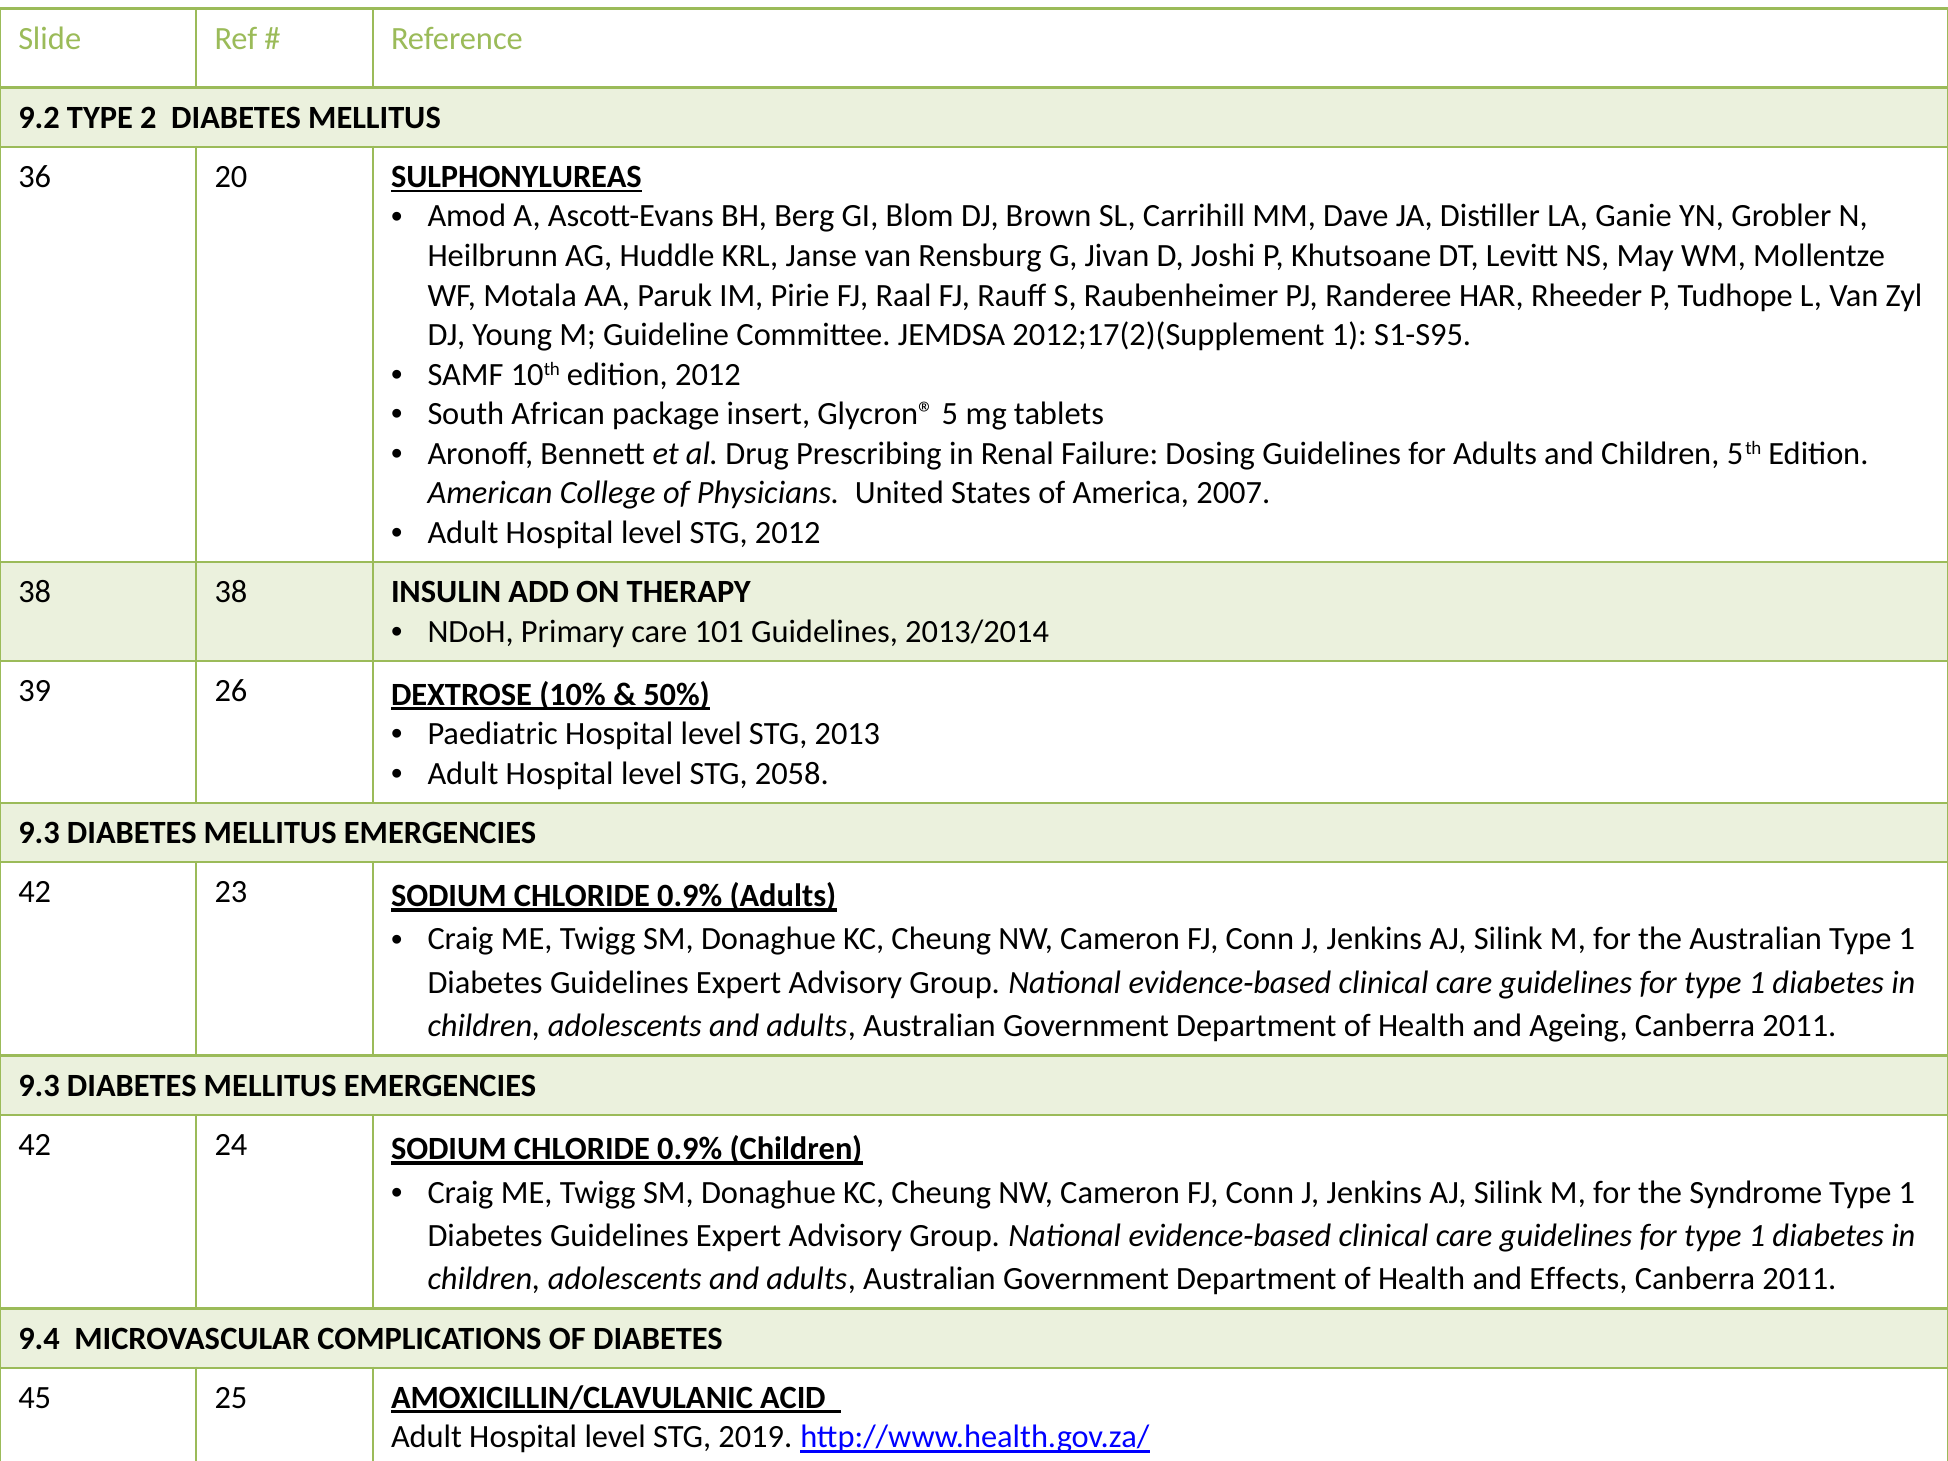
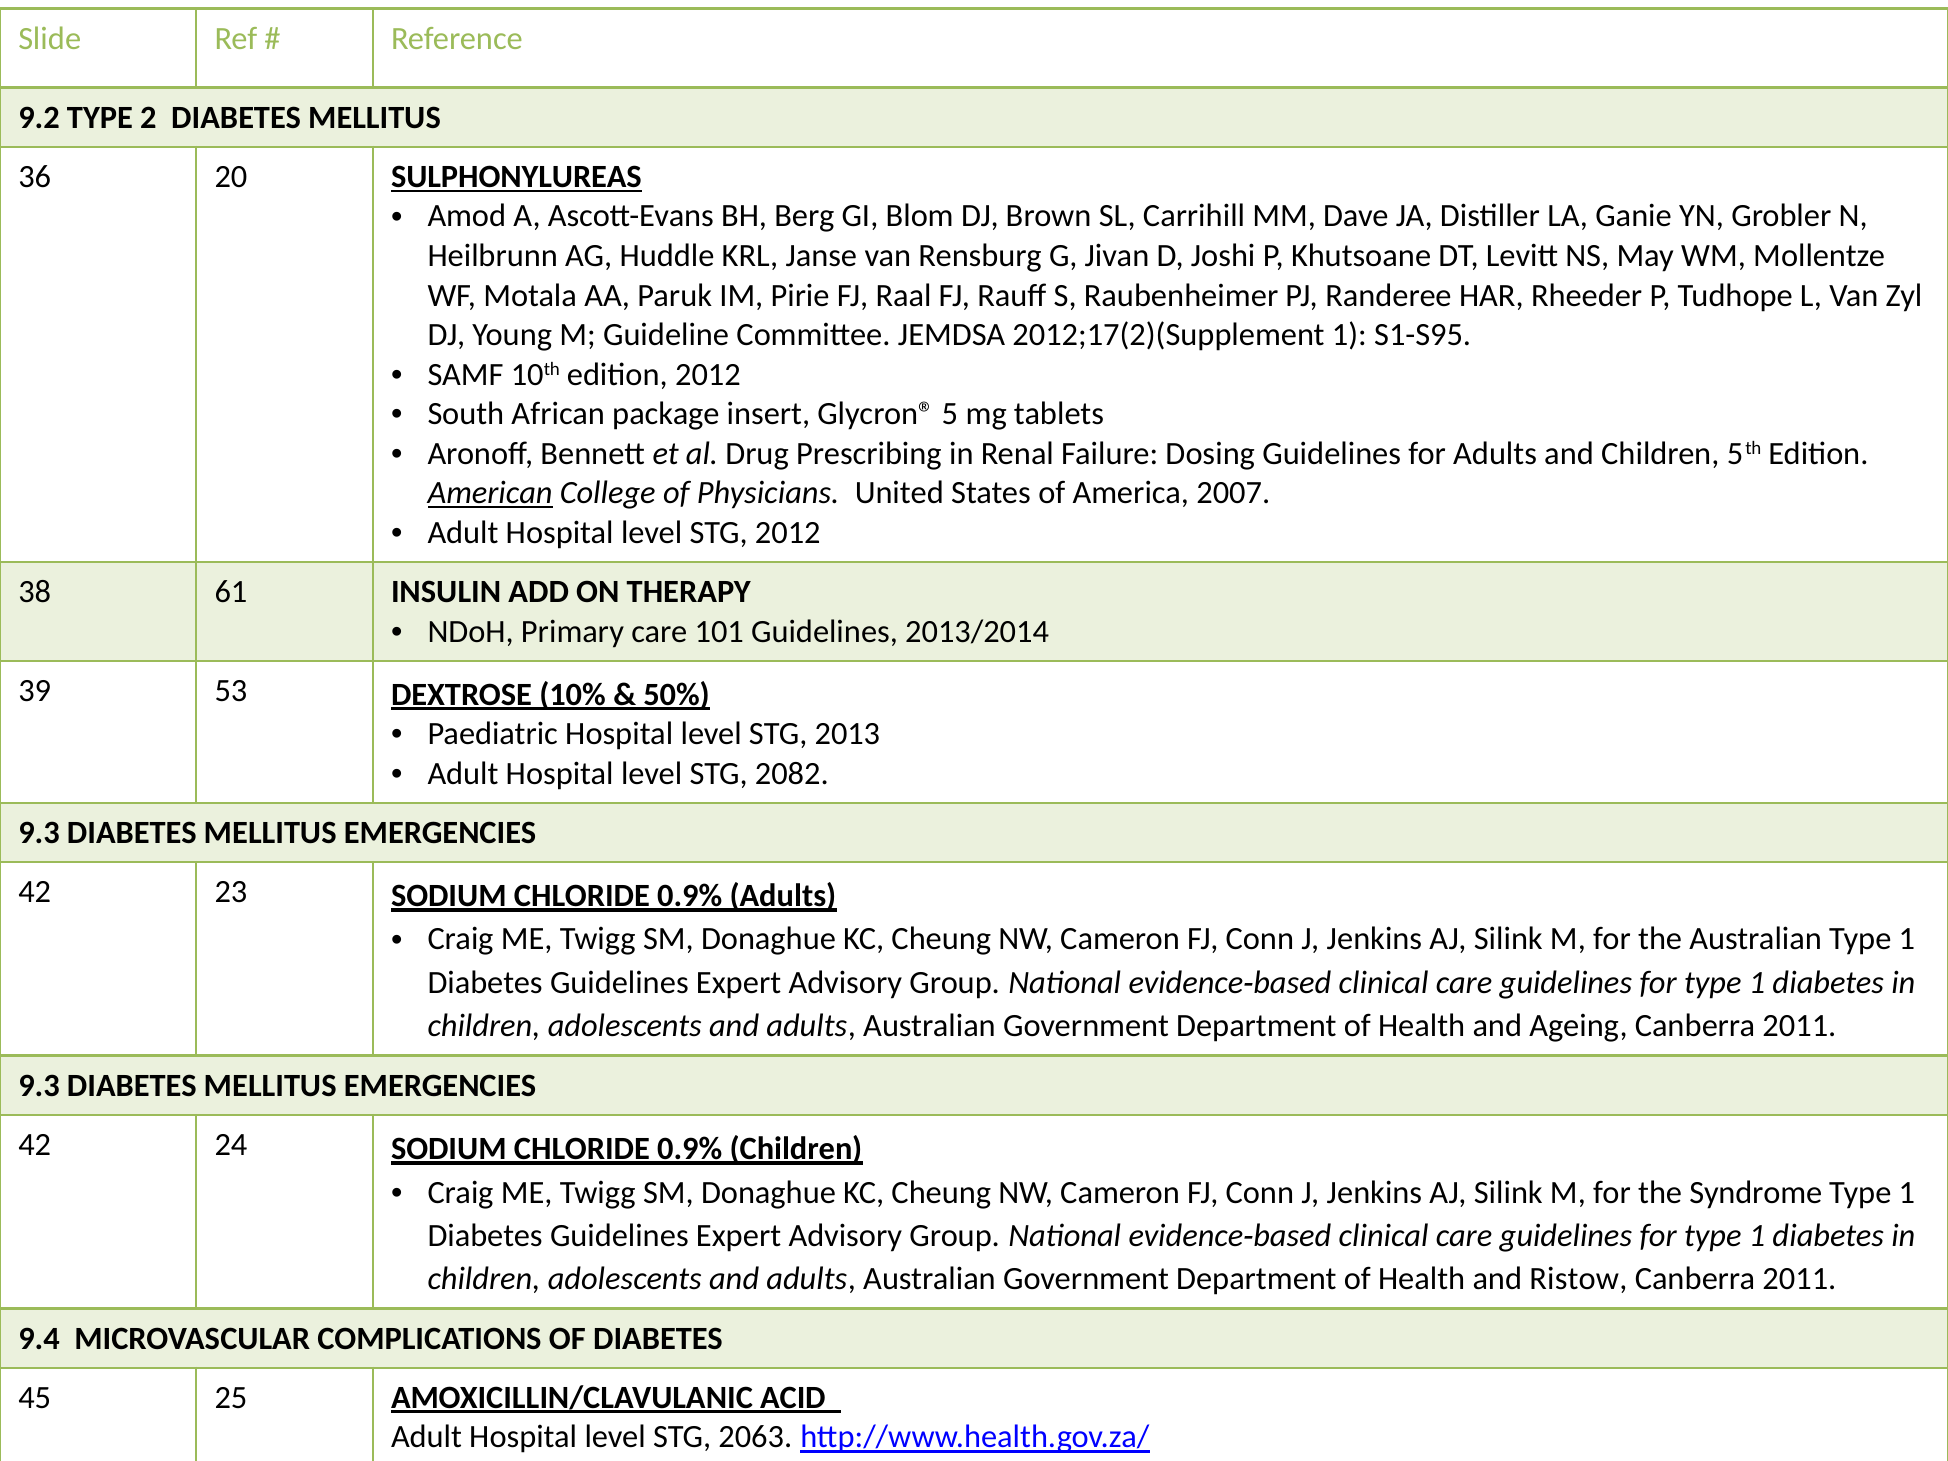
American underline: none -> present (490, 493)
38 38: 38 -> 61 (231, 592)
26: 26 -> 53 (231, 691)
2058: 2058 -> 2082 (792, 774)
Effects: Effects -> Ristow (1578, 1279)
2019: 2019 -> 2063 (755, 1437)
